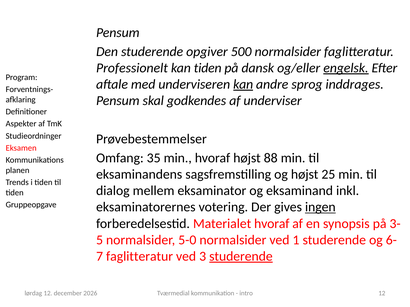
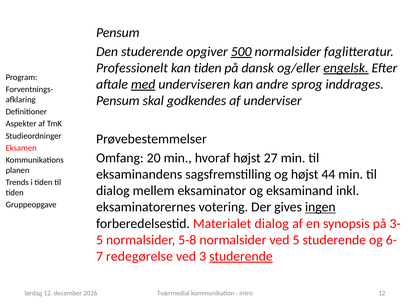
500 underline: none -> present (241, 52)
med underline: none -> present (143, 85)
kan underline: present -> none (243, 85)
35: 35 -> 20 (154, 158)
88: 88 -> 27 (271, 158)
25: 25 -> 44 (328, 175)
Materialet hvoraf: hvoraf -> dialog (272, 224)
5-0: 5-0 -> 5-8 (187, 240)
ved 1: 1 -> 5 (296, 240)
faglitteratur: faglitteratur -> redegørelse (140, 257)
